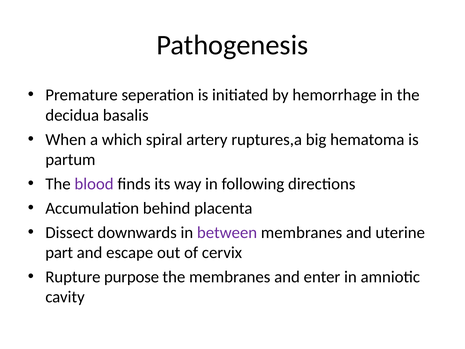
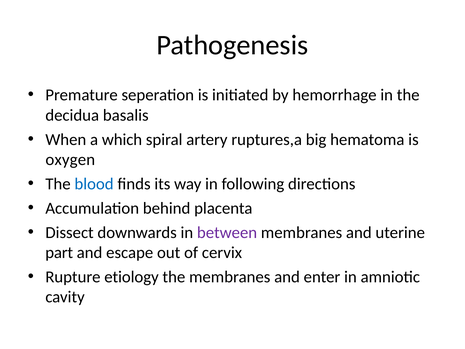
partum: partum -> oxygen (70, 159)
blood colour: purple -> blue (94, 184)
purpose: purpose -> etiology (131, 277)
